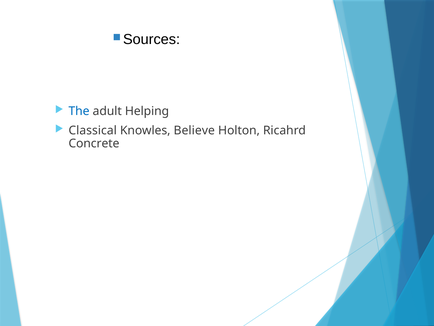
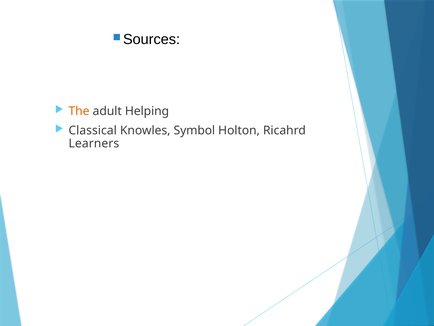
The colour: blue -> orange (79, 111)
Believe: Believe -> Symbol (194, 130)
Concrete: Concrete -> Learners (94, 143)
